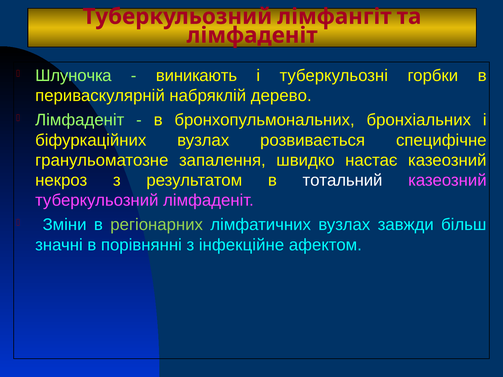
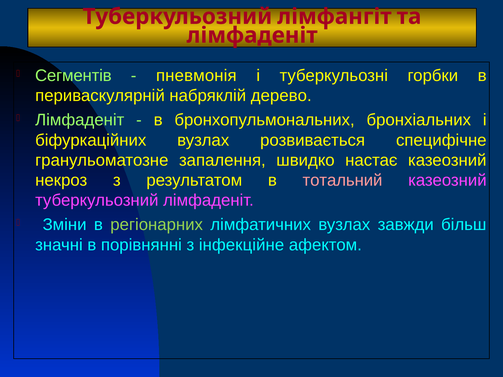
Шлуночка: Шлуночка -> Сегментів (73, 76)
виникають: виникають -> пневмонія (196, 76)
тотальний colour: white -> pink (342, 180)
